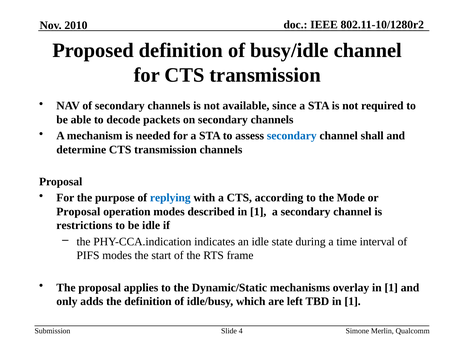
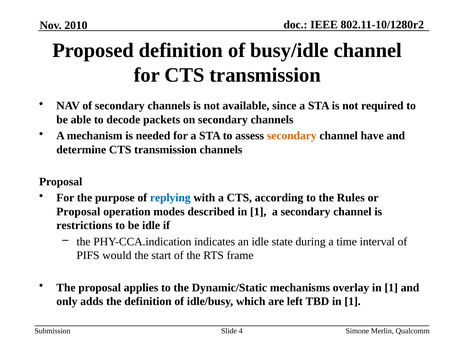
secondary colour: blue -> orange (292, 136)
shall: shall -> have (372, 136)
Mode: Mode -> Rules (351, 198)
PIFS modes: modes -> would (117, 255)
